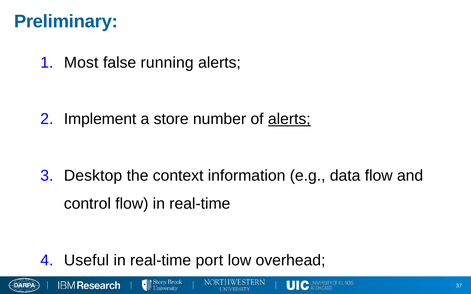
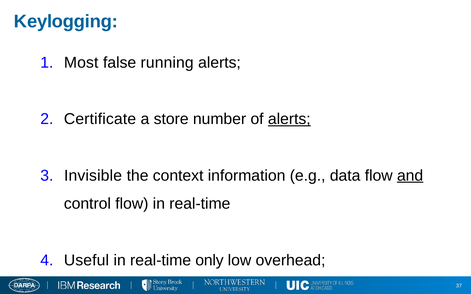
Preliminary: Preliminary -> Keylogging (66, 22)
Implement: Implement -> Certificate (100, 119)
Desktop: Desktop -> Invisible (93, 176)
and underline: none -> present (410, 176)
port: port -> only (210, 261)
